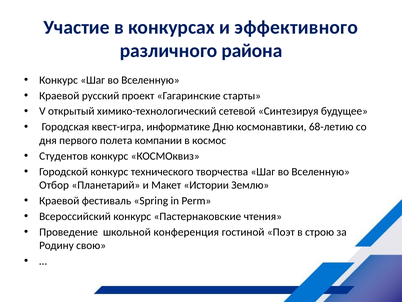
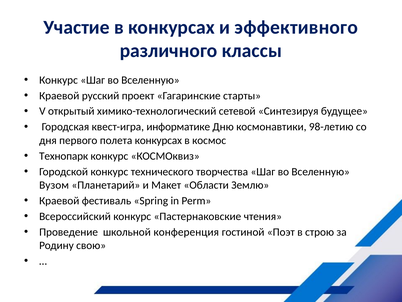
района: района -> классы (252, 51)
68-летию: 68-летию -> 98-летию (331, 127)
полета компании: компании -> конкурсах (158, 140)
Студентов: Студентов -> Технопарк (64, 156)
Отбор: Отбор -> Вузом (54, 185)
Истории: Истории -> Области (206, 185)
